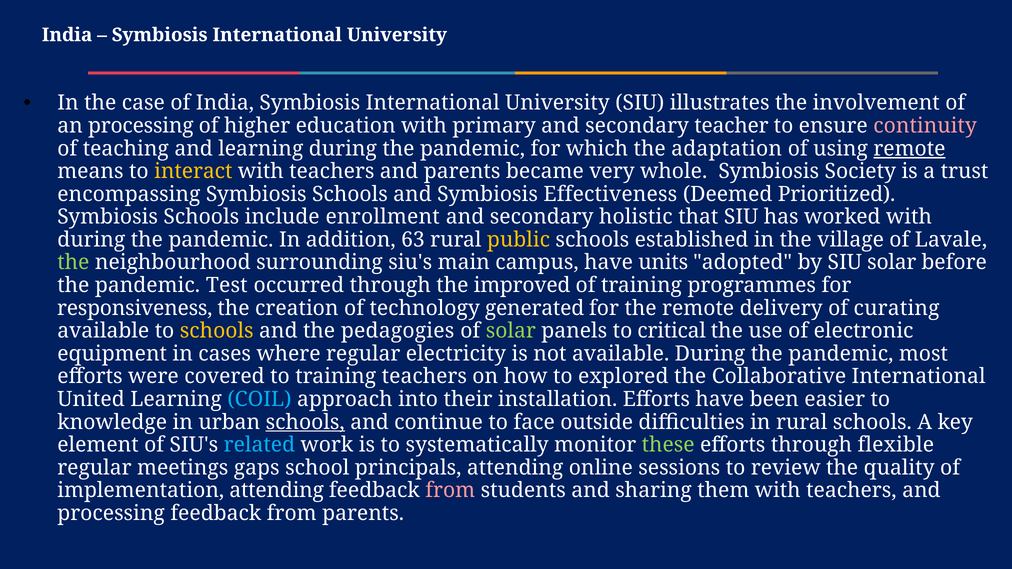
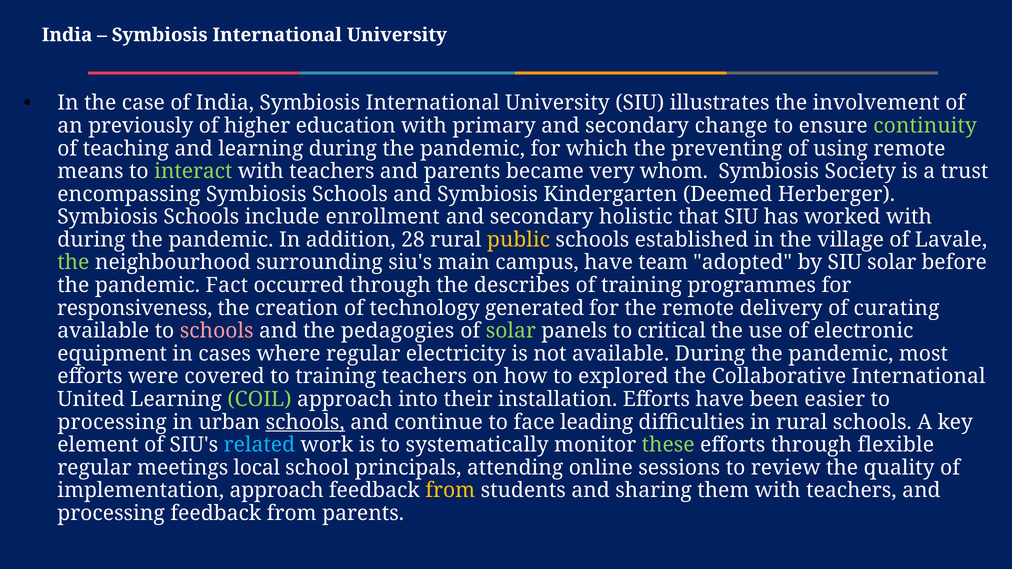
an processing: processing -> previously (141, 126)
teacher: teacher -> change (731, 126)
continuity colour: pink -> light green (925, 126)
adaptation: adaptation -> preventing (727, 149)
remote underline: present -> none (909, 149)
interact colour: yellow -> light green (193, 171)
whole: whole -> whom (674, 171)
Effectiveness: Effectiveness -> Kindergarten (610, 194)
Prioritized: Prioritized -> Herberger (836, 194)
63: 63 -> 28 (413, 240)
units: units -> team (663, 263)
Test: Test -> Fact (227, 285)
improved: improved -> describes (522, 285)
schools colour: yellow -> pink (217, 331)
COIL colour: light blue -> light green (259, 399)
knowledge: knowledge -> processing (112, 422)
outside: outside -> leading (597, 422)
gaps: gaps -> local (257, 468)
implementation attending: attending -> approach (277, 491)
from colour: pink -> yellow (450, 491)
